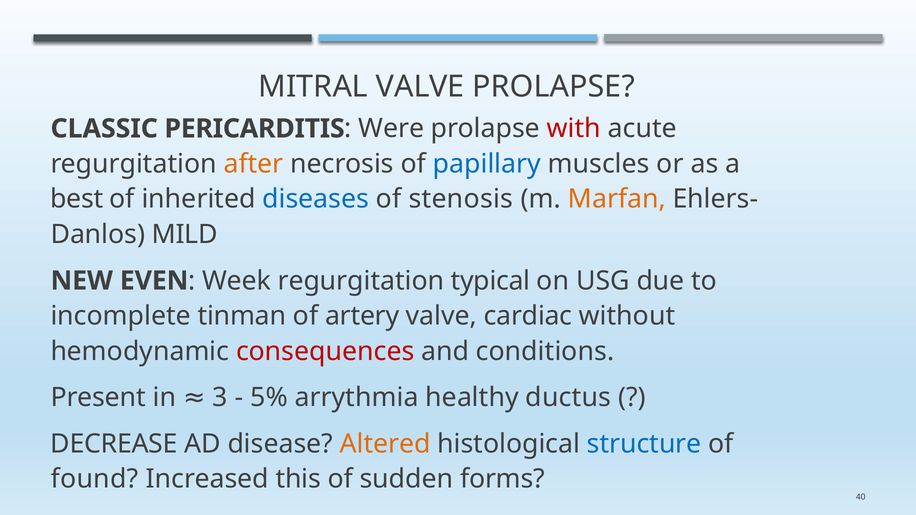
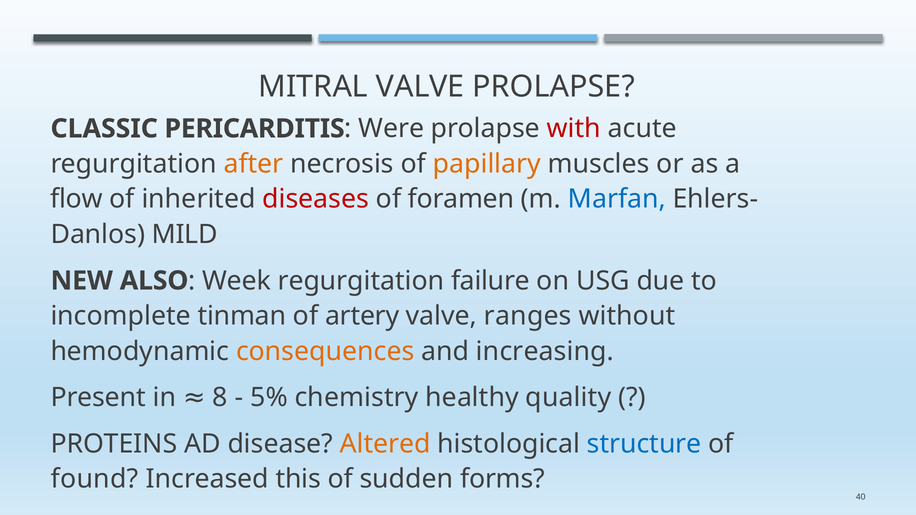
papillary colour: blue -> orange (487, 164)
best: best -> flow (77, 199)
diseases colour: blue -> red (316, 199)
stenosis: stenosis -> foramen (461, 199)
Marfan colour: orange -> blue (617, 199)
EVEN: EVEN -> ALSO (154, 281)
typical: typical -> failure (491, 281)
cardiac: cardiac -> ranges (528, 316)
consequences colour: red -> orange (325, 351)
conditions: conditions -> increasing (545, 351)
arrythmia: arrythmia -> chemistry (357, 398)
ductus: ductus -> quality (568, 398)
3: 3 -> 8 (220, 398)
DECREASE: DECREASE -> PROTEINS (114, 444)
